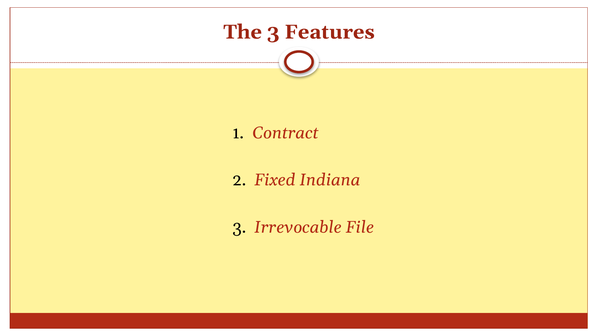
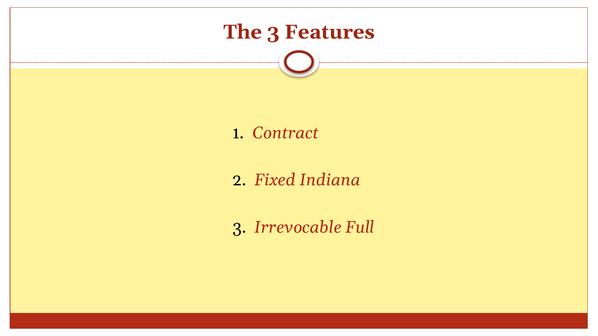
File: File -> Full (360, 227)
